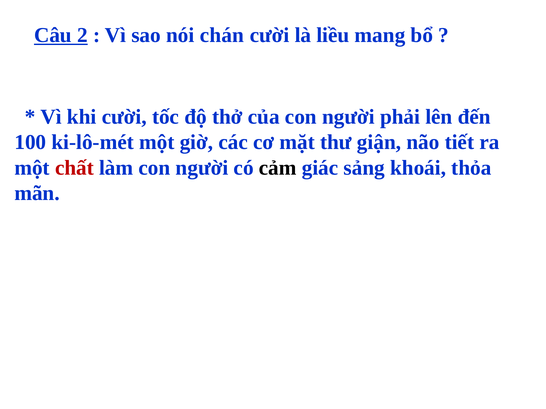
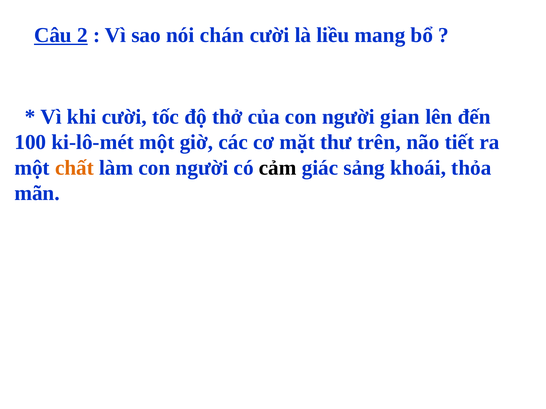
phải: phải -> gian (400, 117)
giận: giận -> trên (379, 142)
chất colour: red -> orange (74, 168)
